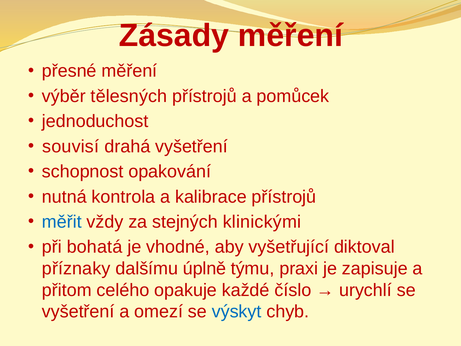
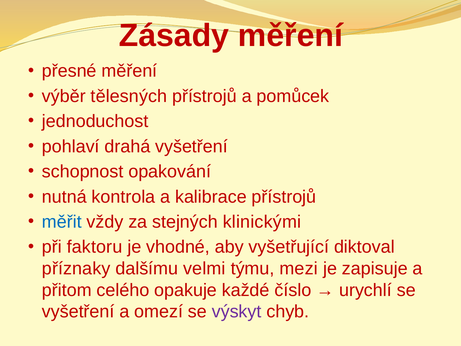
souvisí: souvisí -> pohlaví (71, 146)
bohatá: bohatá -> faktoru (95, 247)
úplně: úplně -> velmi (204, 268)
praxi: praxi -> mezi (299, 268)
výskyt colour: blue -> purple (237, 311)
